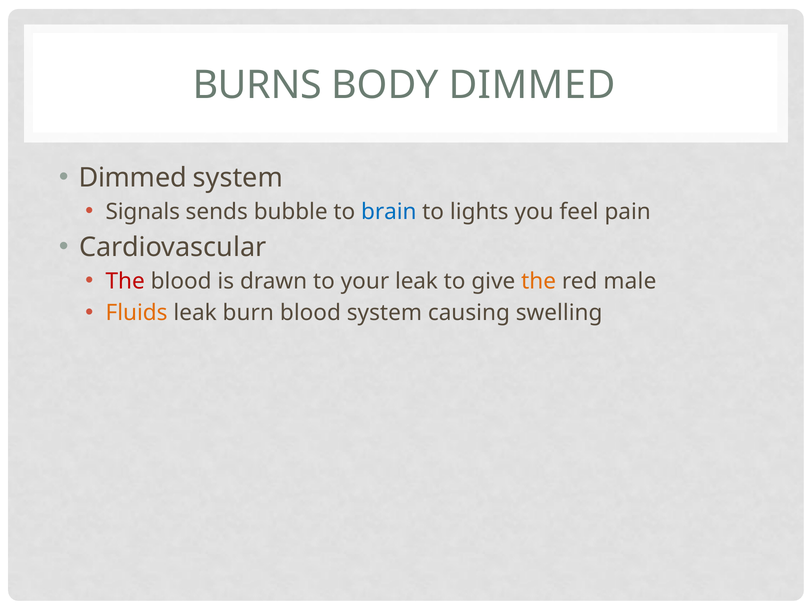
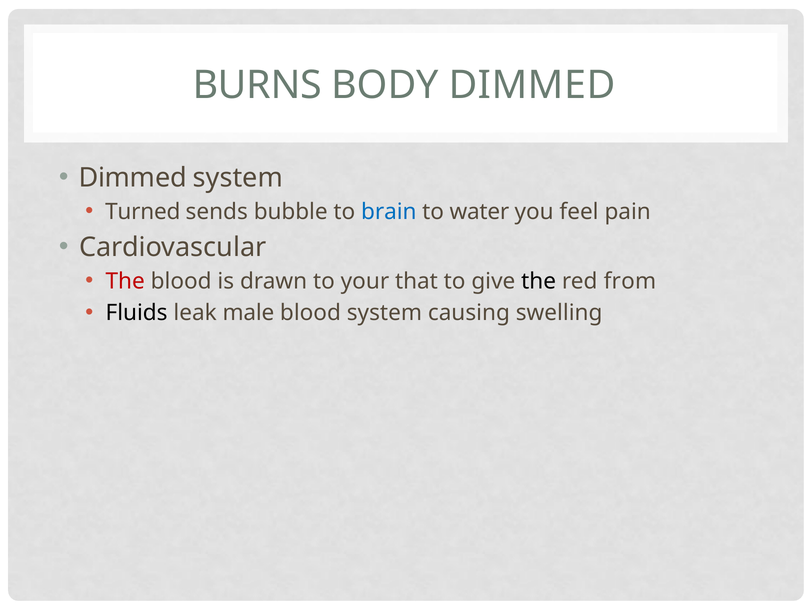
Signals: Signals -> Turned (143, 212)
lights: lights -> water (479, 212)
your leak: leak -> that (416, 281)
the colour: orange -> black (539, 281)
male: male -> from (630, 281)
Fluids colour: orange -> black (137, 313)
burn: burn -> male (248, 313)
